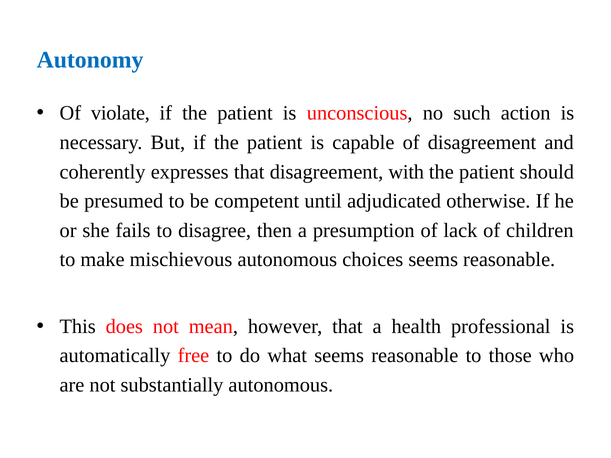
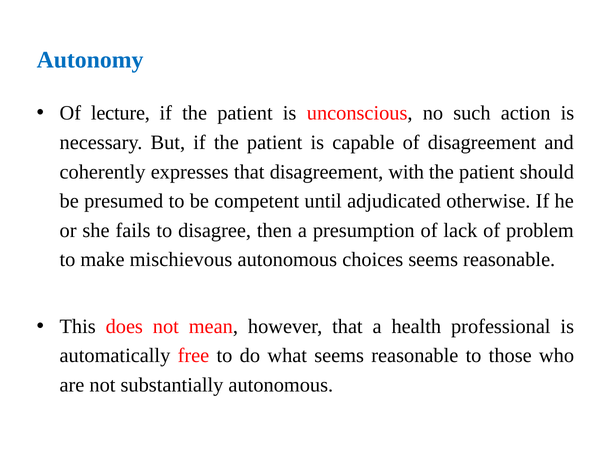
violate: violate -> lecture (120, 113)
children: children -> problem (540, 231)
